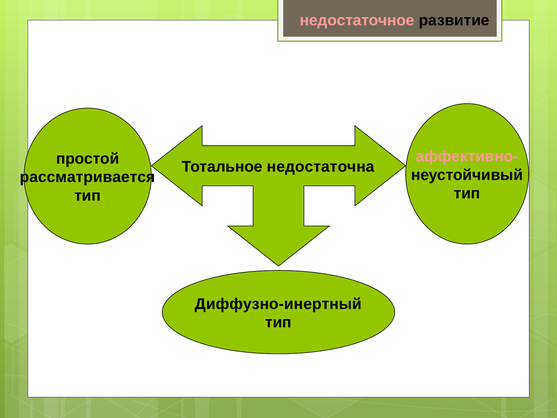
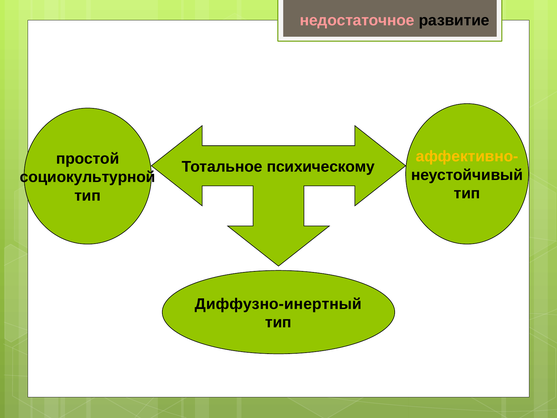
аффективно- colour: pink -> yellow (467, 156)
недостаточна: недостаточна -> психическому (321, 167)
рассматривается: рассматривается -> социокультурной (88, 177)
